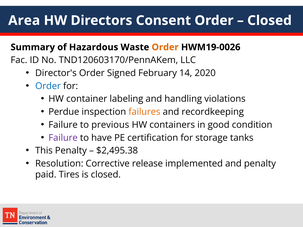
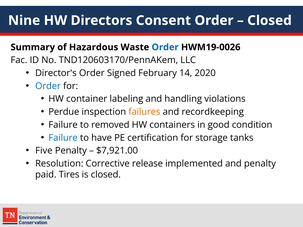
Area: Area -> Nine (24, 20)
Order colour: orange -> blue (165, 47)
previous: previous -> removed (110, 125)
Failure colour: purple -> blue (63, 138)
This: This -> Five (44, 151)
$2,495.38: $2,495.38 -> $7,921.00 (117, 151)
